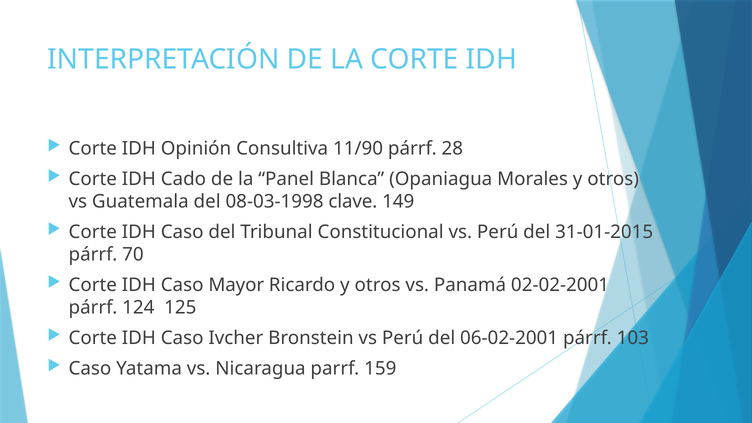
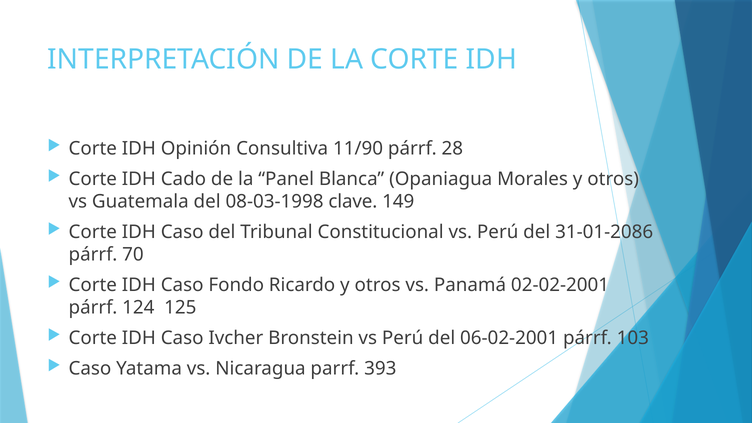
31-01-2015: 31-01-2015 -> 31-01-2086 (604, 232)
Mayor: Mayor -> Fondo (236, 285)
159: 159 -> 393 (380, 368)
